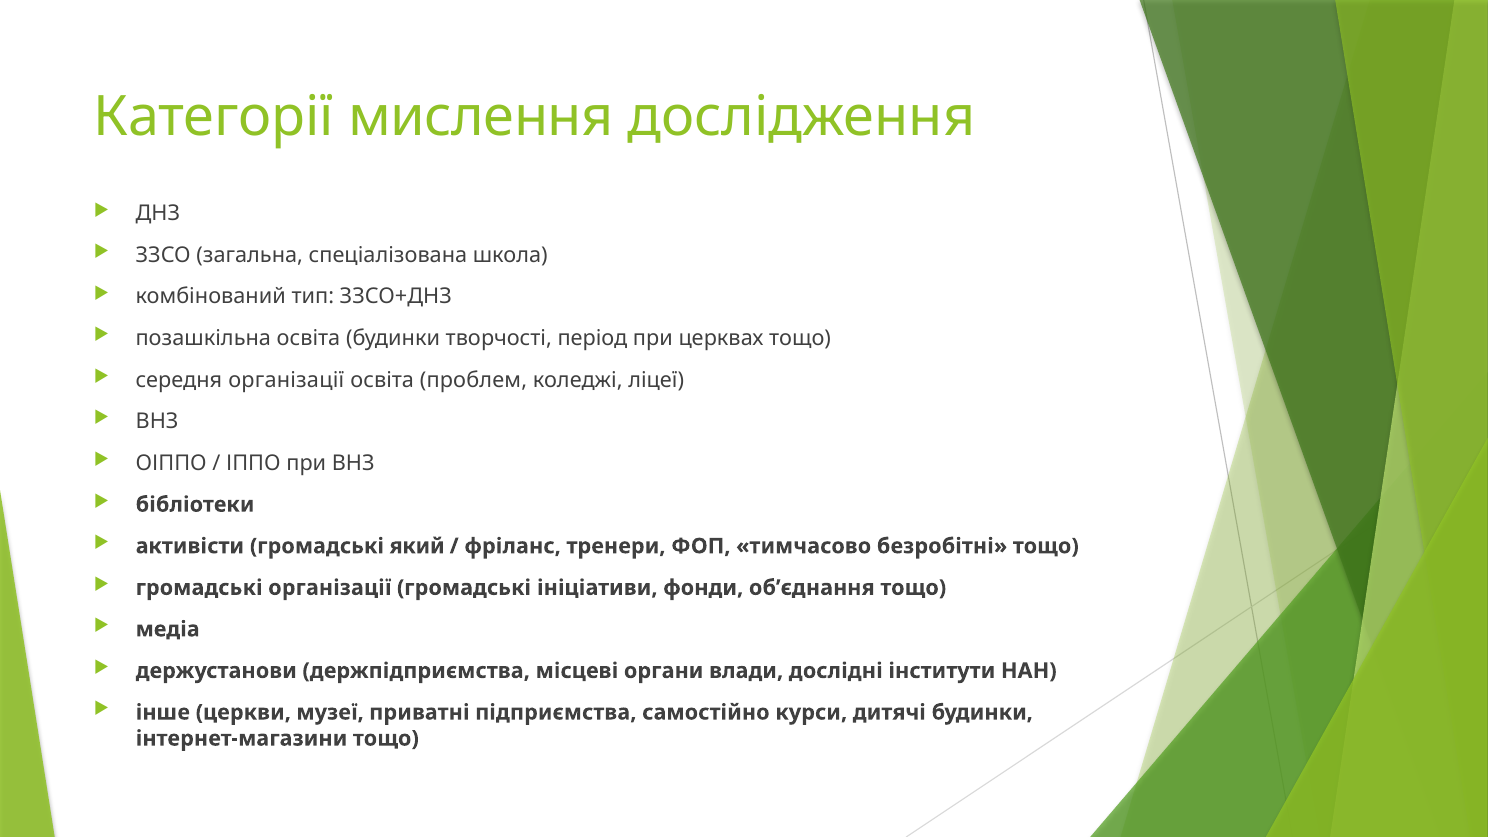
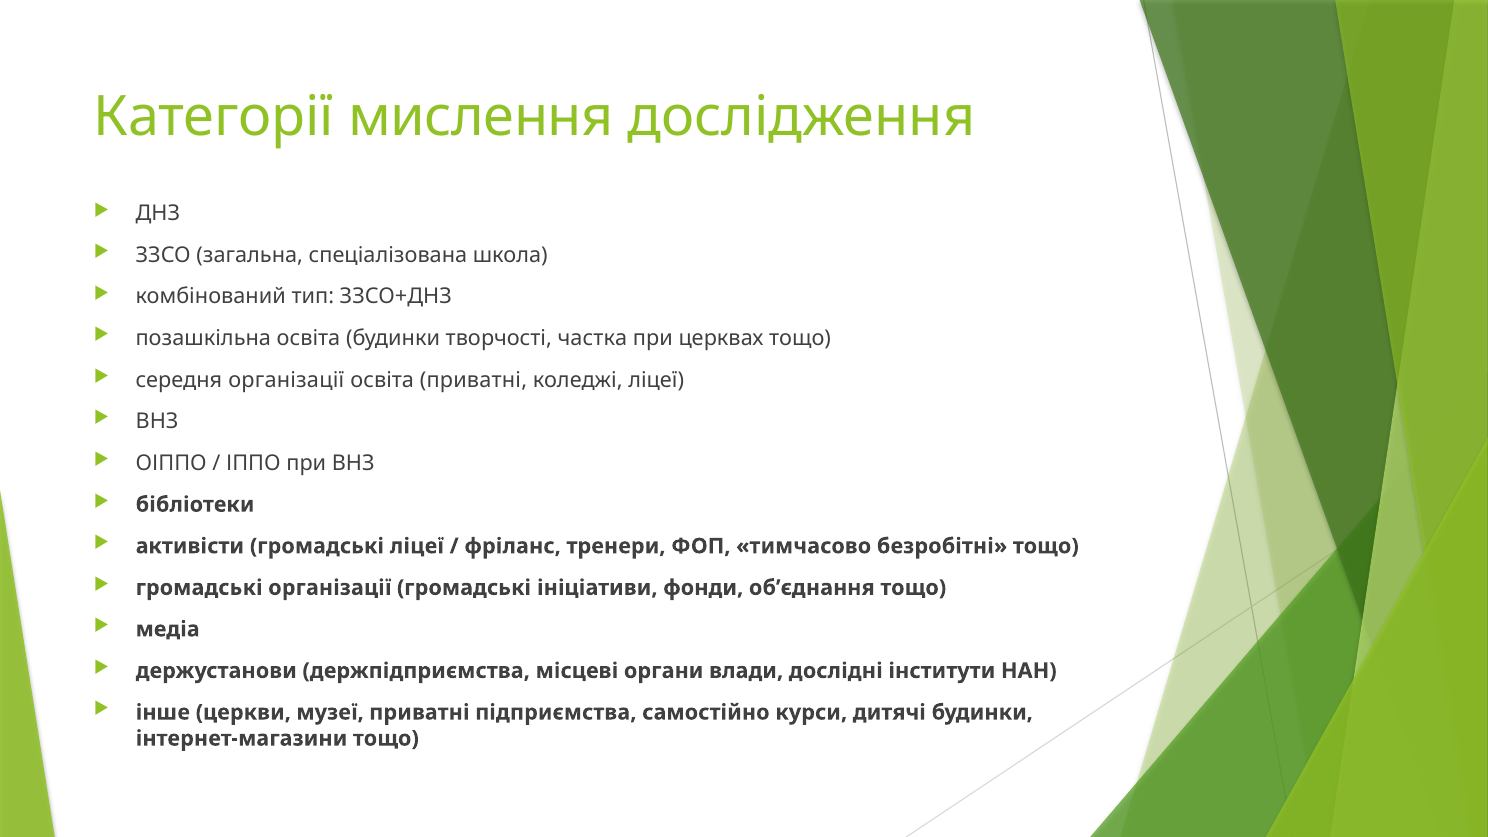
період: період -> частка (592, 338)
освіта проблем: проблем -> приватні (473, 380)
громадські який: який -> ліцеї (417, 546)
